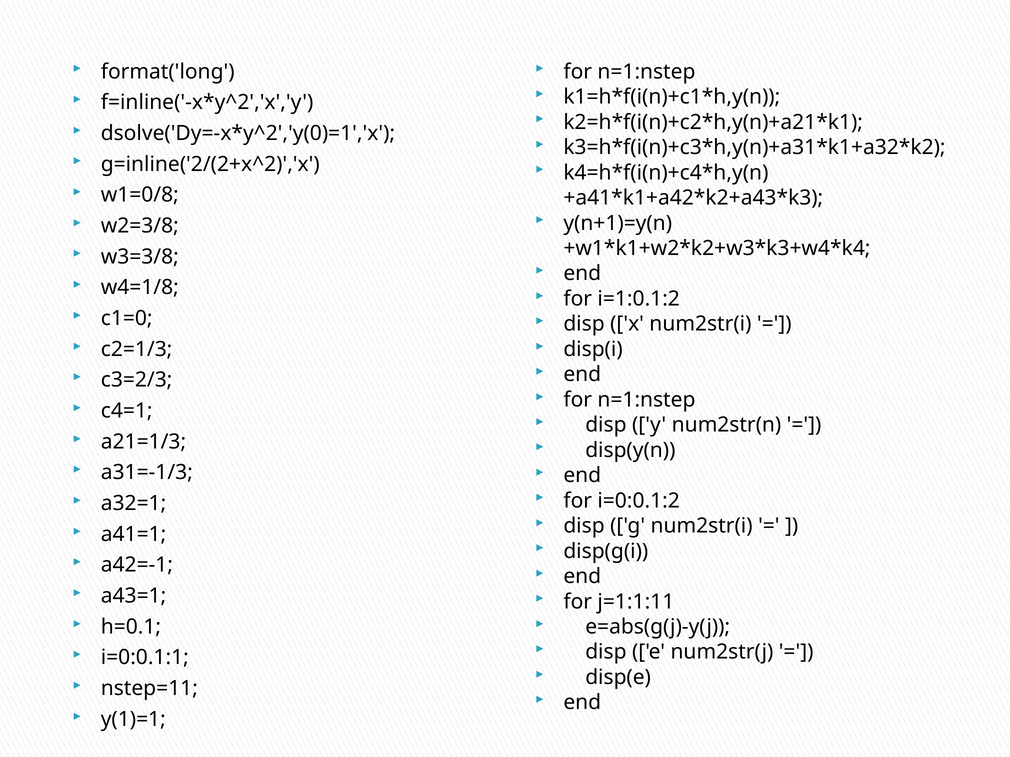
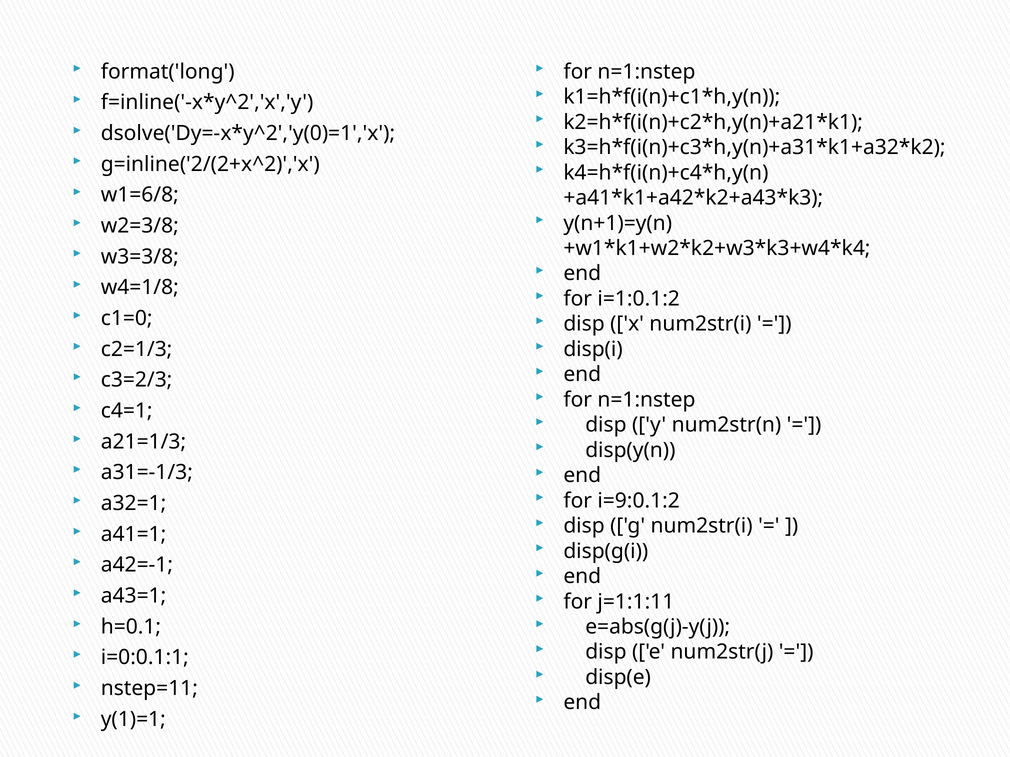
w1=0/8: w1=0/8 -> w1=6/8 (140, 195)
i=0:0.1:2: i=0:0.1:2 -> i=9:0.1:2 (639, 501)
